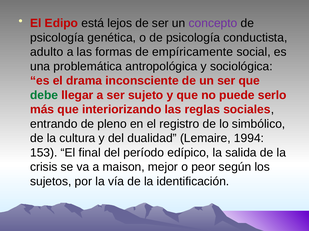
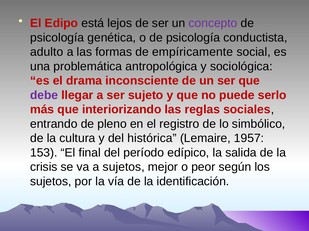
debe colour: green -> purple (44, 95)
dualidad: dualidad -> histórica (152, 139)
1994: 1994 -> 1957 (249, 139)
a maison: maison -> sujetos (124, 168)
